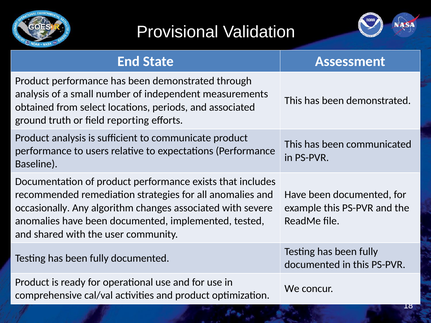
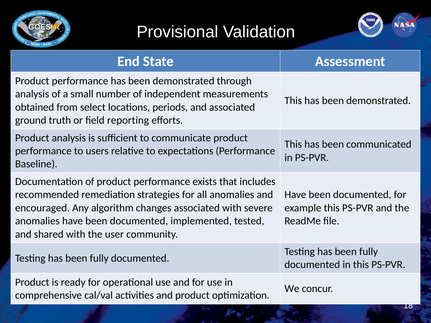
occasionally: occasionally -> encouraged (42, 208)
